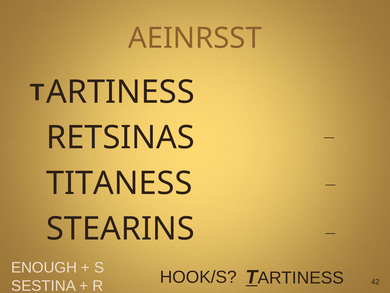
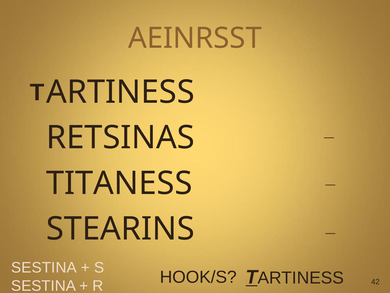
ENOUGH: ENOUGH -> SESTINA (44, 267)
